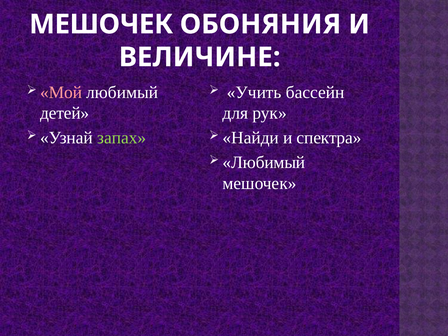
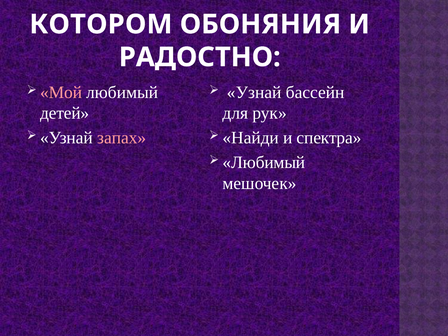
МЕШОЧЕК: МЕШОЧЕК -> КОТОРОМ (101, 24)
ВЕЛИЧИНЕ: ВЕЛИЧИНЕ -> РАДОСТНО (200, 57)
Учить: Учить -> Узнай (254, 92)
запах colour: light green -> pink (122, 138)
